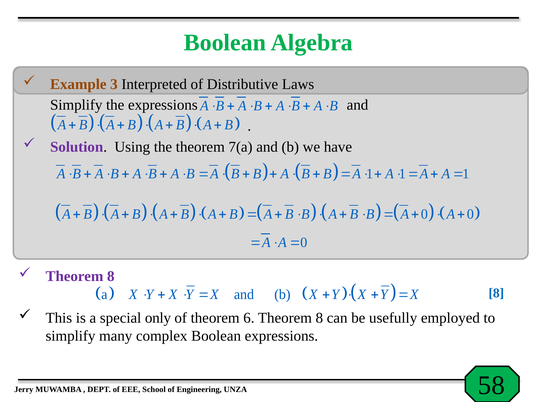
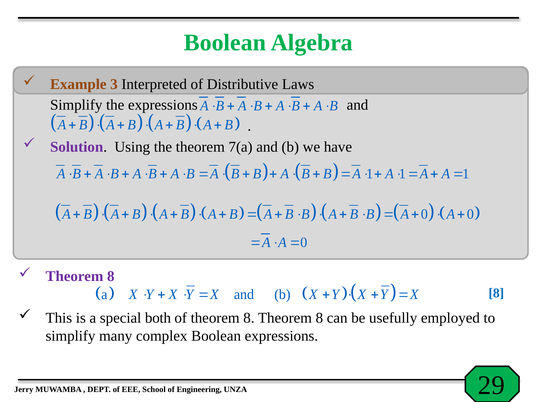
only: only -> both (158, 319)
of theorem 6: 6 -> 8 (249, 319)
58: 58 -> 29 (491, 386)
